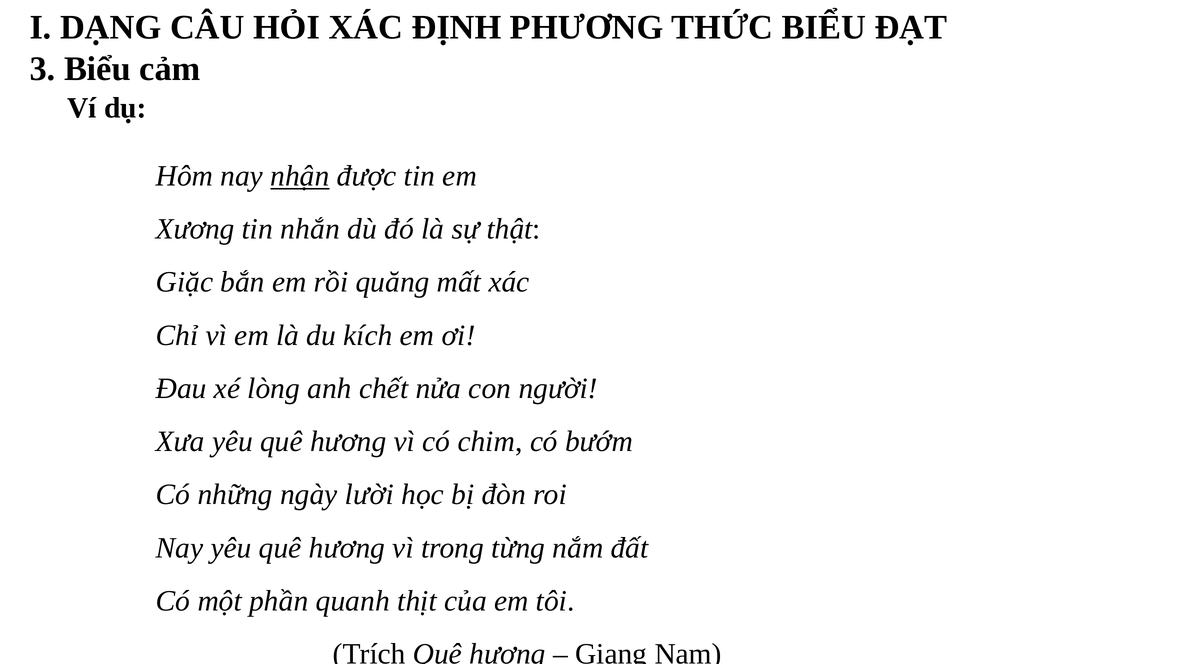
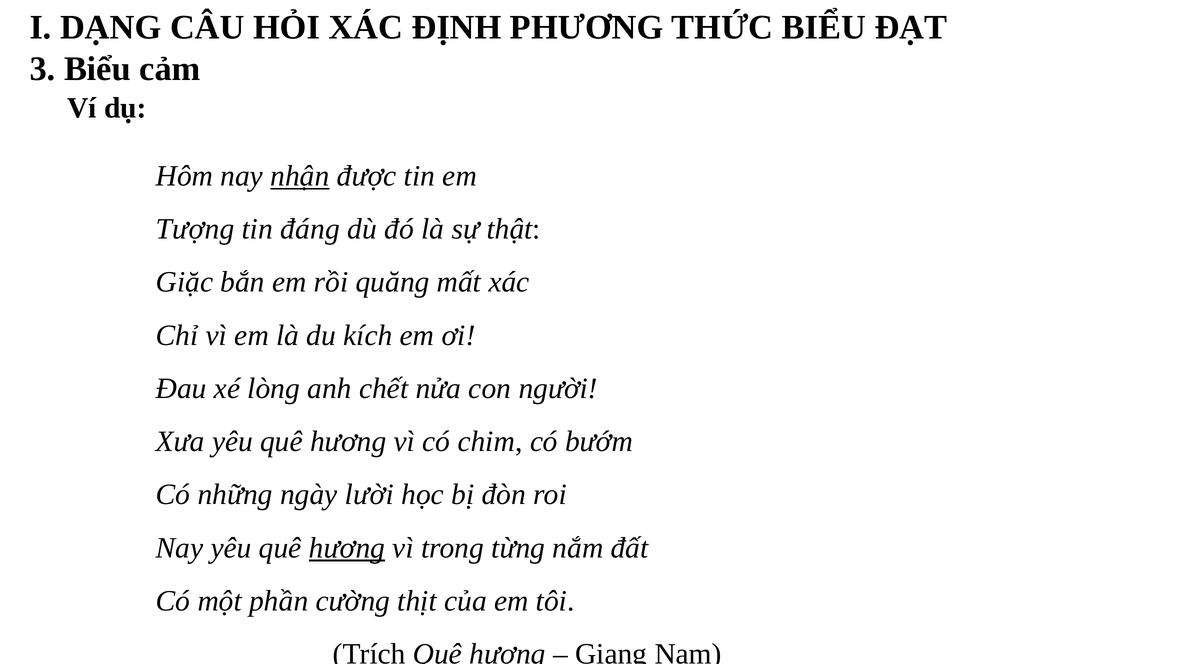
Xương: Xương -> Tượng (195, 229)
nhắn: nhắn -> đáng (310, 229)
hương underline: none -> present (347, 548)
quanh: quanh -> cường (353, 601)
